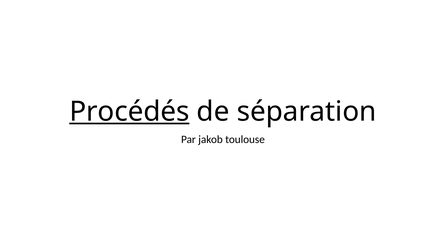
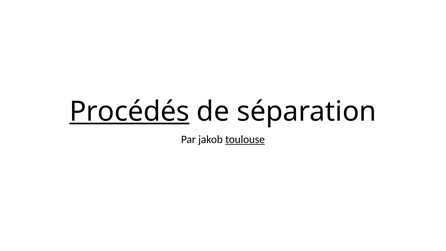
toulouse underline: none -> present (245, 139)
